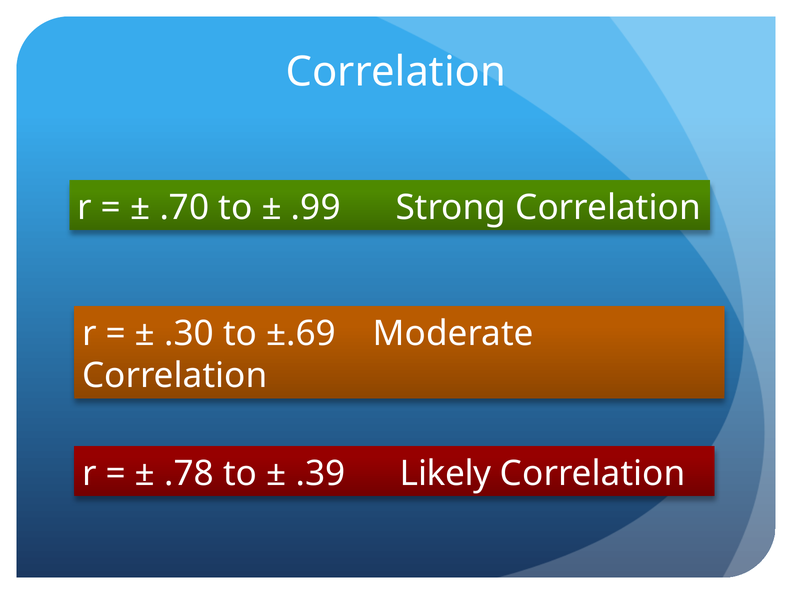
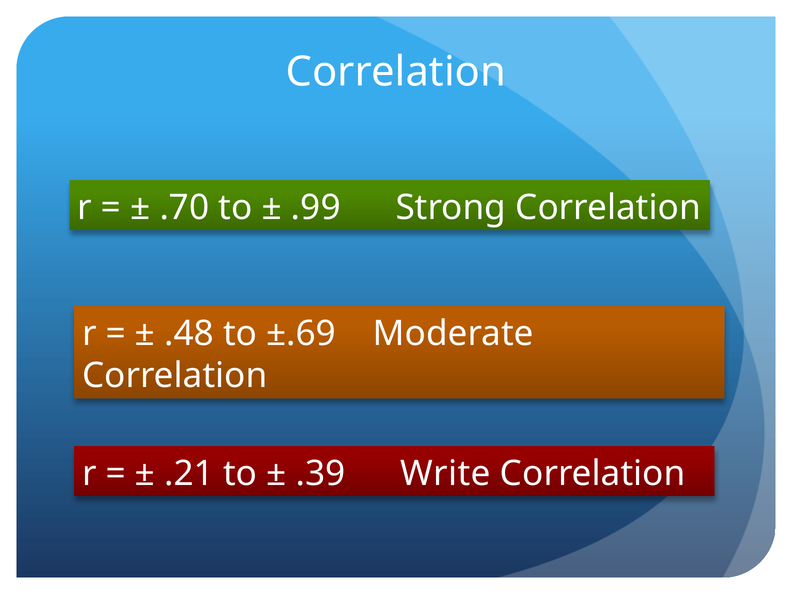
.30: .30 -> .48 (189, 333)
.78: .78 -> .21 (189, 473)
Likely: Likely -> Write (445, 473)
